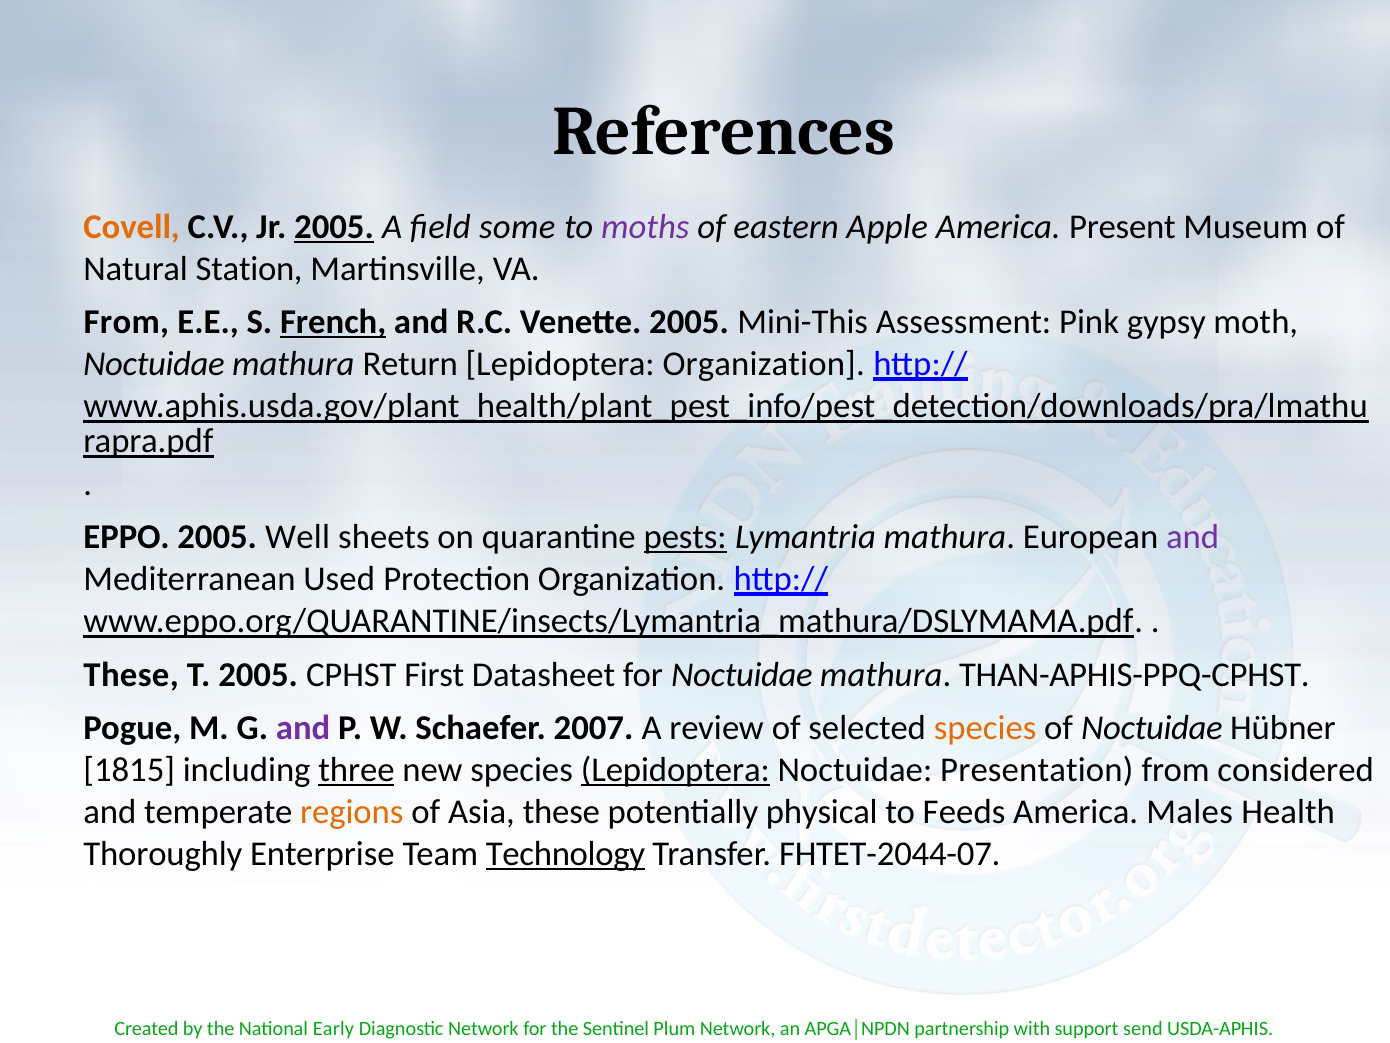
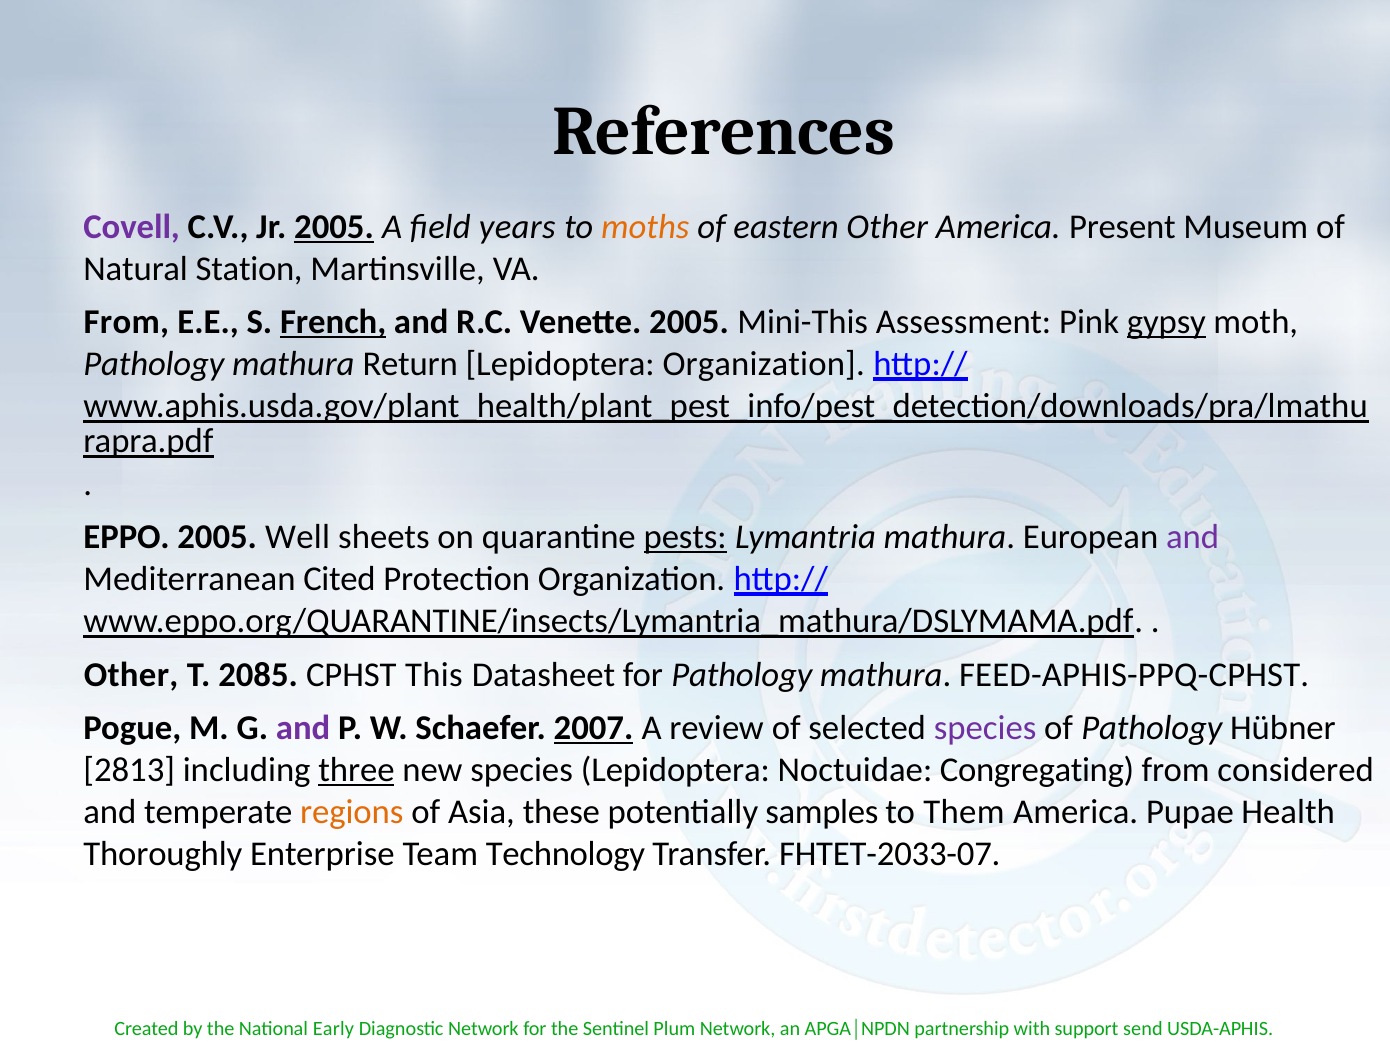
Covell colour: orange -> purple (132, 227)
some: some -> years (517, 227)
moths colour: purple -> orange (645, 227)
eastern Apple: Apple -> Other (887, 227)
gypsy underline: none -> present (1166, 322)
Noctuidae: Noctuidae -> Pathology (154, 364)
Used: Used -> Cited (339, 578)
These: These -> Other (131, 675)
T 2005: 2005 -> 2085 (258, 675)
First: First -> This (434, 675)
for Noctuidae: Noctuidae -> Pathology (742, 675)
THAN-APHIS-PPQ-CPHST: THAN-APHIS-PPQ-CPHST -> FEED-APHIS-PPQ-CPHST (1134, 675)
2007 underline: none -> present (593, 728)
species colour: orange -> purple (985, 728)
of Noctuidae: Noctuidae -> Pathology (1152, 728)
1815: 1815 -> 2813 (129, 770)
Lepidoptera underline: present -> none (675, 770)
Presentation: Presentation -> Congregating (1037, 770)
physical: physical -> samples (822, 812)
Feeds: Feeds -> Them (964, 812)
Males: Males -> Pupae (1190, 812)
Technology underline: present -> none (565, 853)
FHTET-2044-07: FHTET-2044-07 -> FHTET-2033-07 (890, 853)
